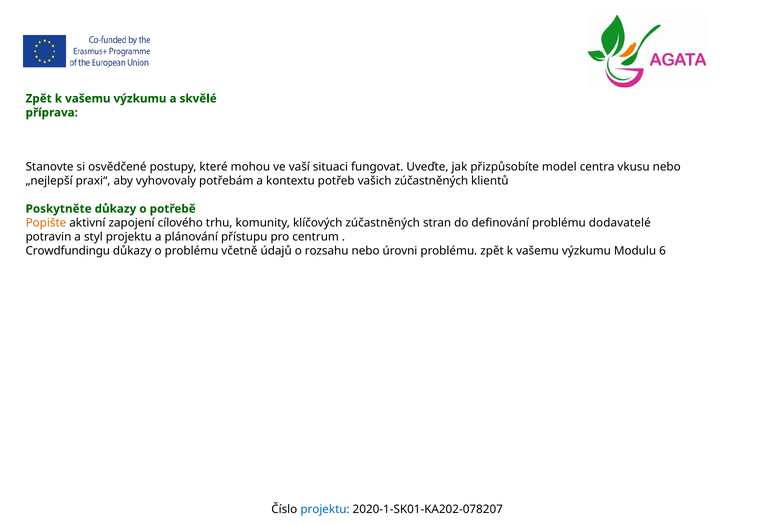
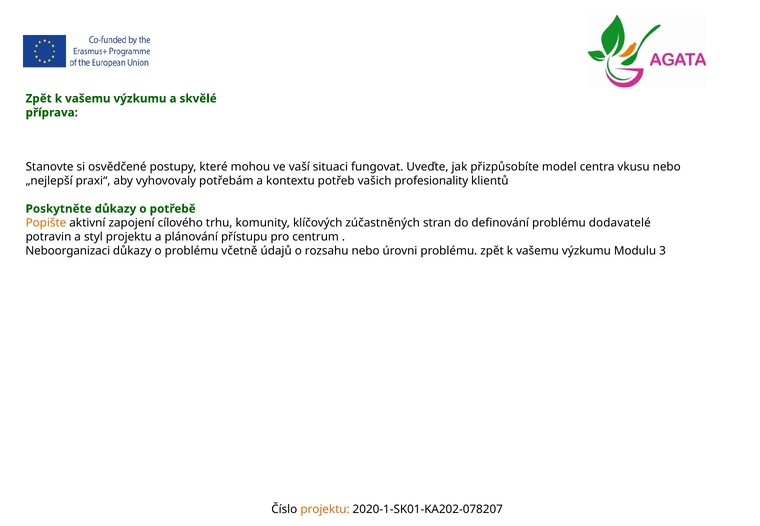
vašich zúčastněných: zúčastněných -> profesionality (431, 181)
Crowdfundingu: Crowdfundingu -> Neboorganizaci (68, 251)
6: 6 -> 3 (662, 251)
projektu colour: blue -> orange (325, 509)
